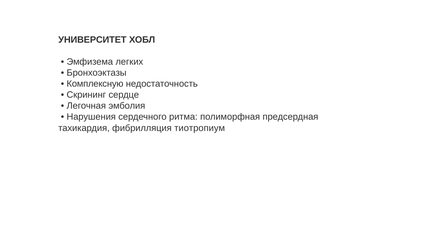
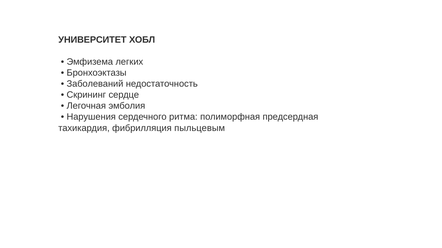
Комплексную: Комплексную -> Заболеваний (95, 84)
тиотропиум: тиотропиум -> пыльцевым (200, 128)
